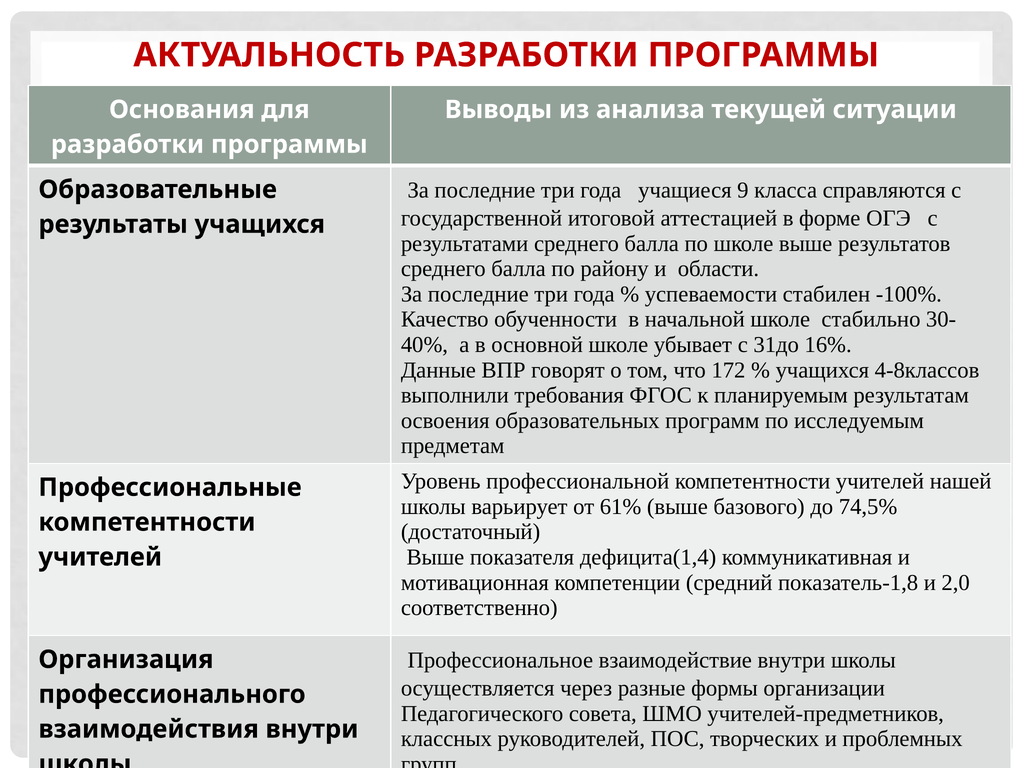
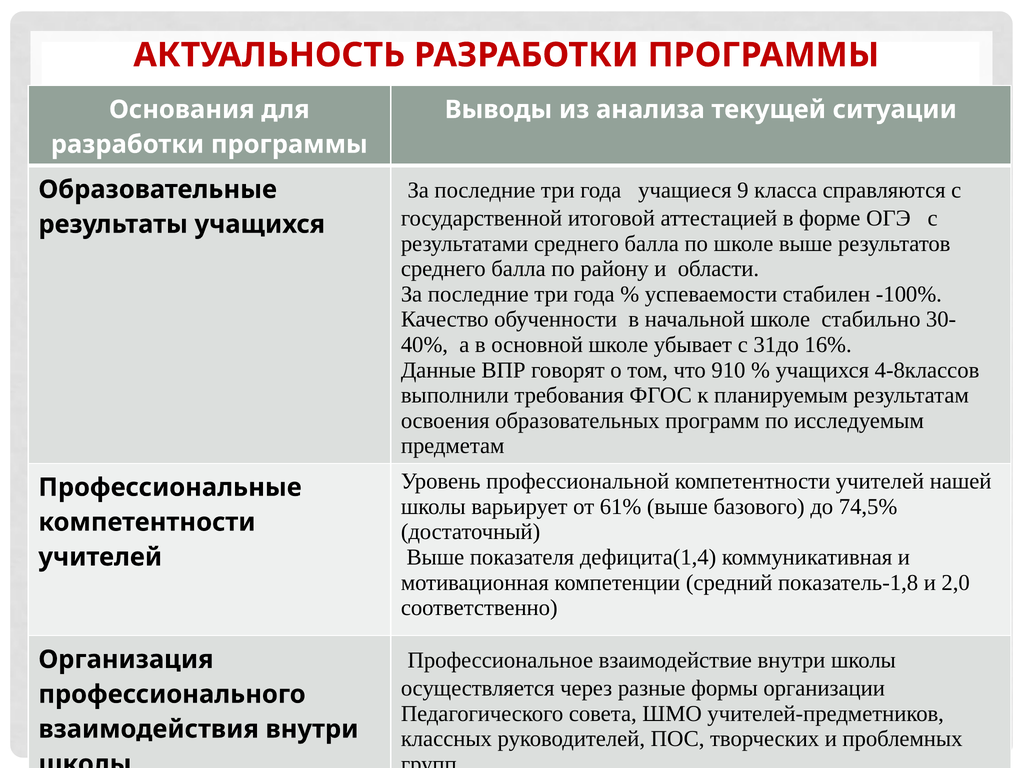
172: 172 -> 910 (728, 370)
